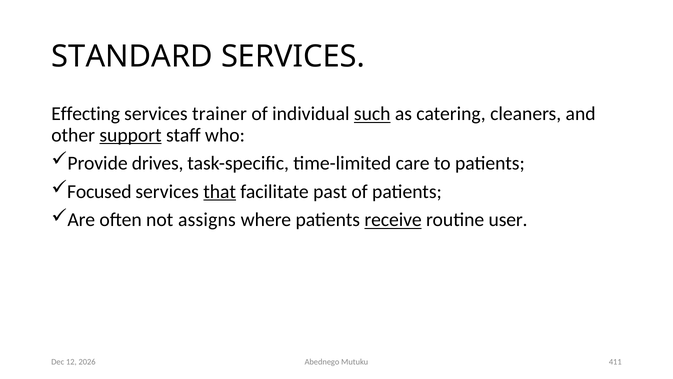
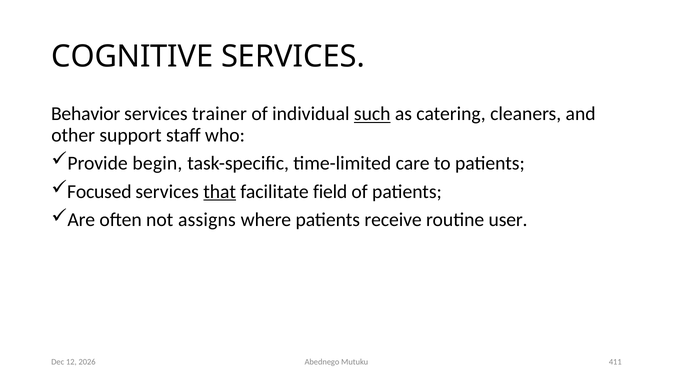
STANDARD: STANDARD -> COGNITIVE (132, 57)
Effecting: Effecting -> Behavior (86, 114)
support underline: present -> none (131, 135)
drives: drives -> begin (157, 163)
past: past -> field (330, 191)
receive underline: present -> none (393, 220)
